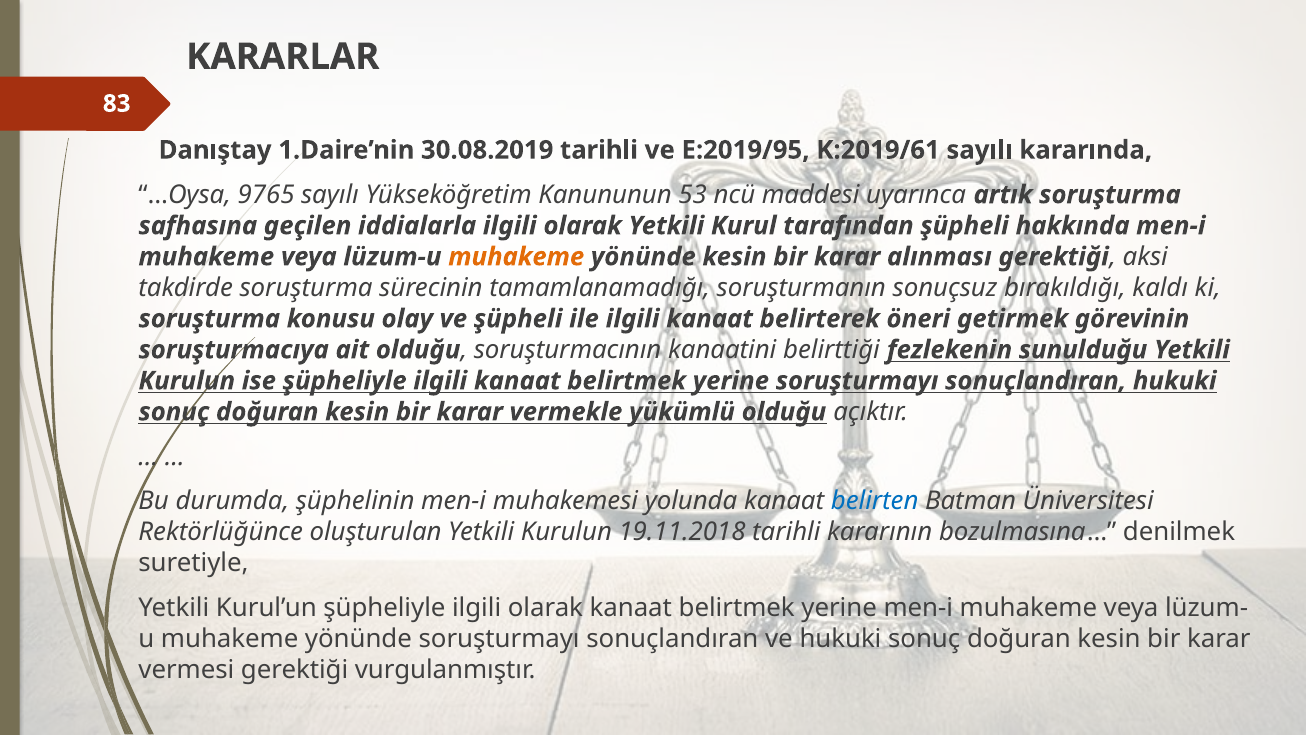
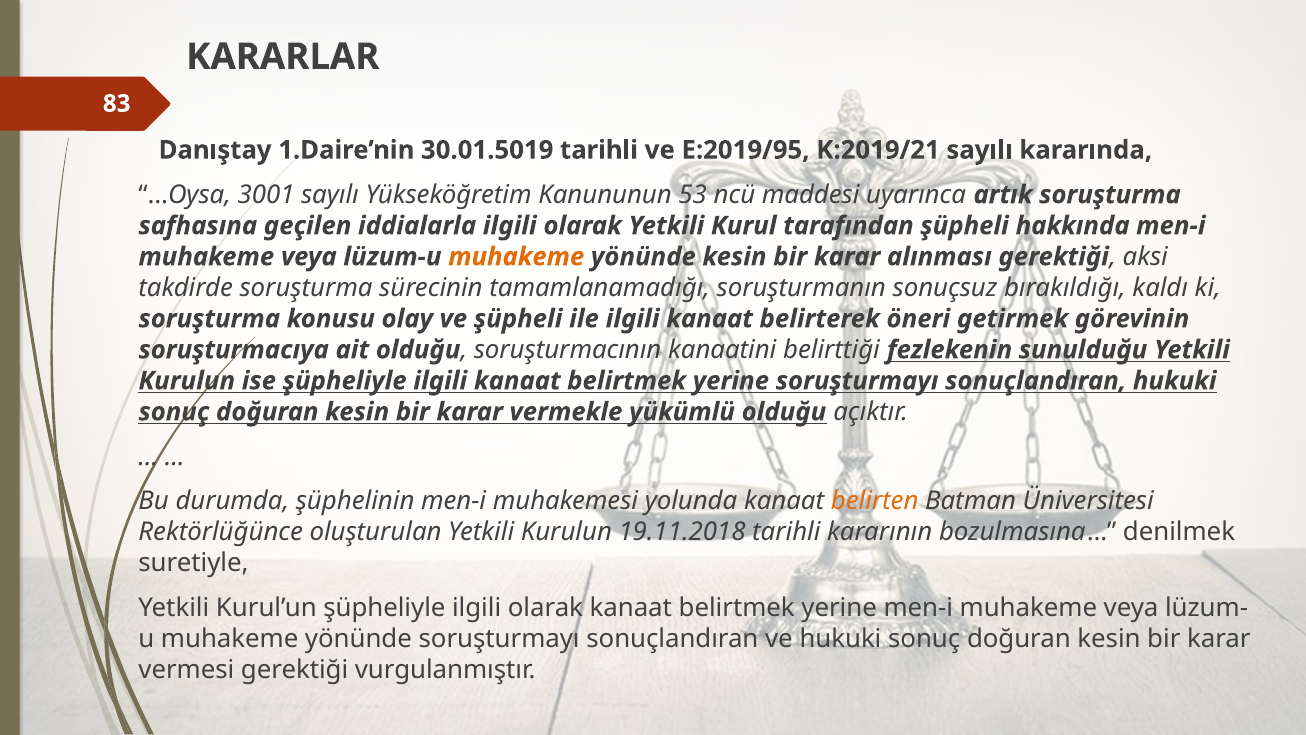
30.08.2019: 30.08.2019 -> 30.01.5019 (487, 150)
K:2019/61: K:2019/61 -> K:2019/21 (878, 150)
9765: 9765 -> 3001 (266, 195)
belirten colour: blue -> orange (875, 501)
